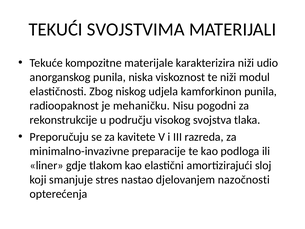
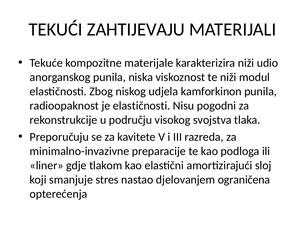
SVOJSTVIMA: SVOJSTVIMA -> ZAHTIJEVAJU (136, 30)
je mehaničku: mehaničku -> elastičnosti (142, 106)
nazočnosti: nazočnosti -> ograničena (244, 179)
